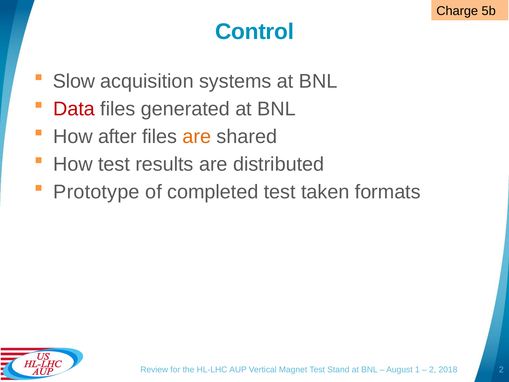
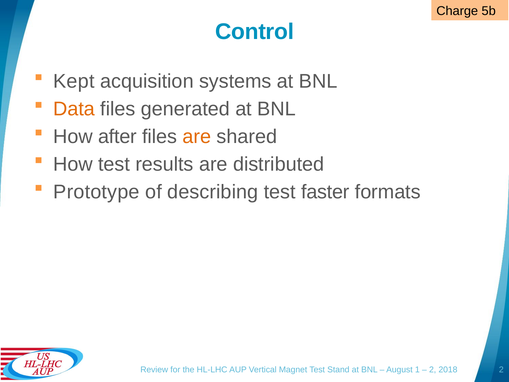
Slow: Slow -> Kept (74, 81)
Data colour: red -> orange (74, 109)
completed: completed -> describing (213, 192)
taken: taken -> faster (325, 192)
